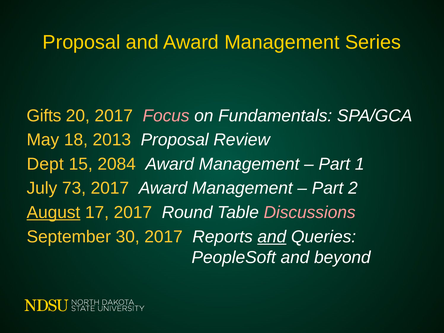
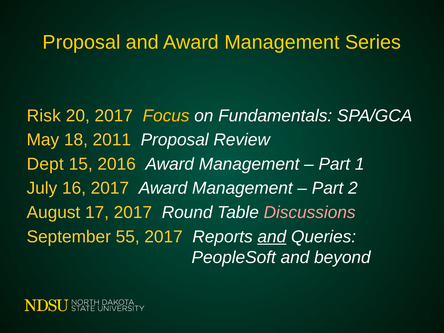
Gifts: Gifts -> Risk (44, 116)
Focus colour: pink -> yellow (166, 116)
2013: 2013 -> 2011 (112, 140)
2084: 2084 -> 2016 (117, 164)
73: 73 -> 16 (74, 188)
August underline: present -> none (53, 212)
30: 30 -> 55 (128, 237)
